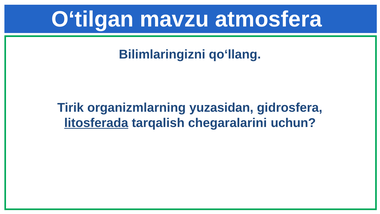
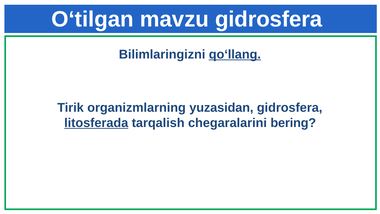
mavzu atmosfera: atmosfera -> gidrosfera (269, 19)
qo‘llang underline: none -> present (235, 54)
uchun: uchun -> bering (293, 123)
